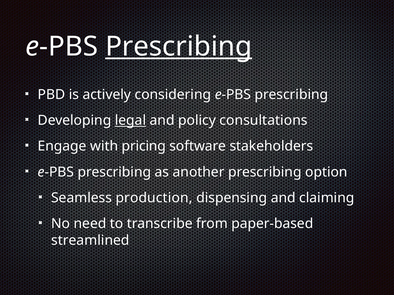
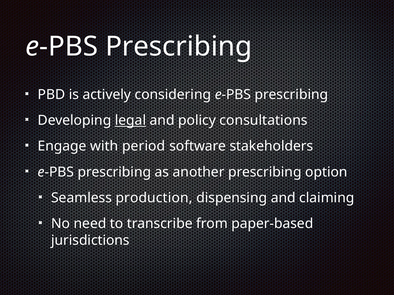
Prescribing underline: present -> none (179, 47)
pricing: pricing -> period (144, 146)
streamlined: streamlined -> jurisdictions (90, 241)
